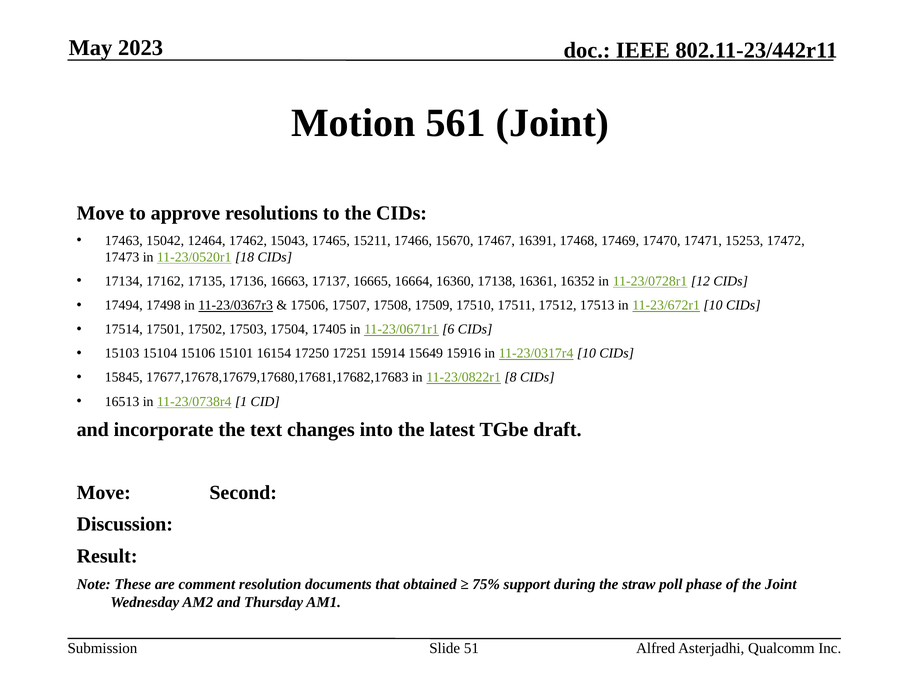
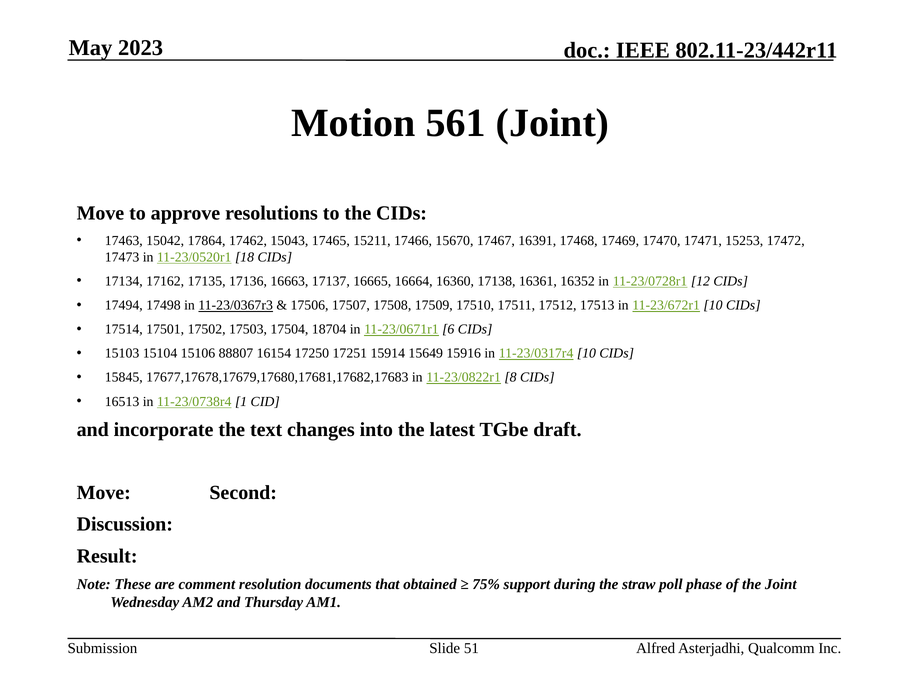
12464: 12464 -> 17864 (207, 241)
17405: 17405 -> 18704 (329, 329)
15101: 15101 -> 88807 (236, 353)
